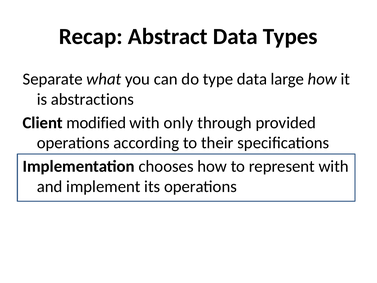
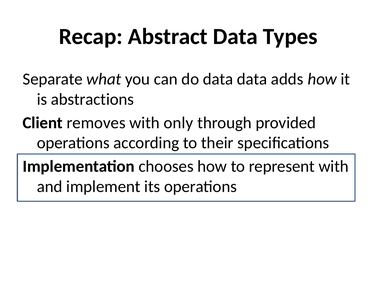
do type: type -> data (218, 79)
large: large -> adds (287, 79)
modified: modified -> removes (96, 123)
